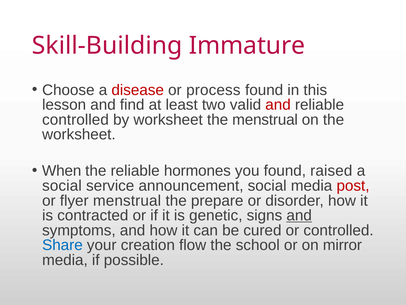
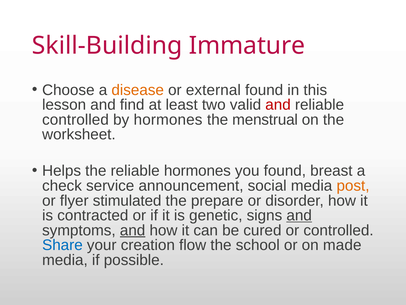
disease colour: red -> orange (138, 90)
process: process -> external (213, 90)
by worksheet: worksheet -> hormones (168, 120)
When: When -> Helps (62, 171)
raised: raised -> breast (331, 171)
social: social -> check (62, 185)
post colour: red -> orange (353, 185)
flyer menstrual: menstrual -> stimulated (127, 200)
and underline: none -> present (133, 230)
mirror: mirror -> made (342, 245)
